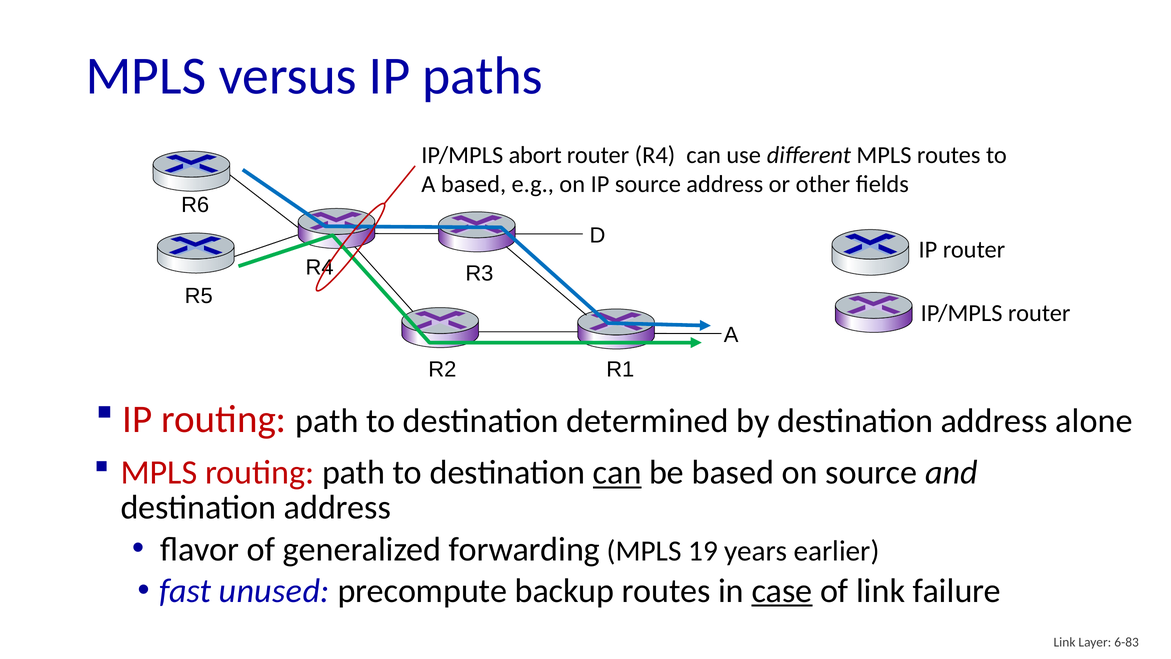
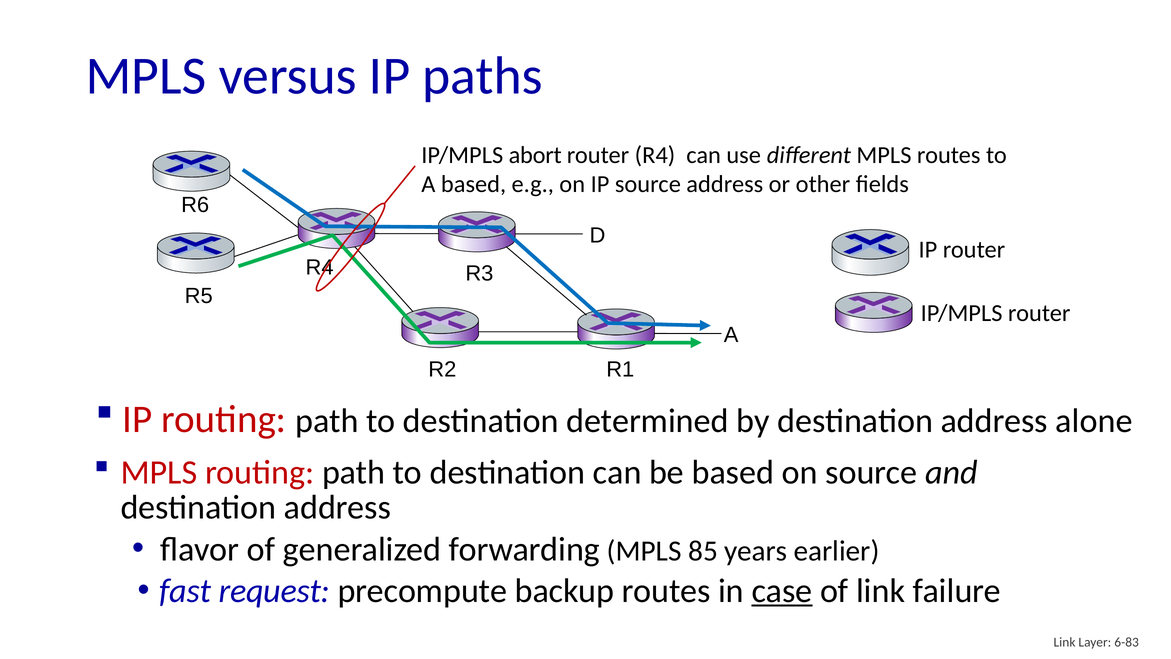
can underline: present -> none (617, 472)
19: 19 -> 85 (703, 551)
unused: unused -> request (274, 591)
